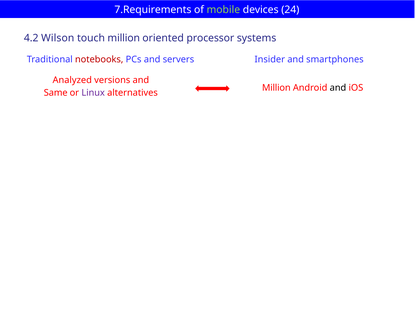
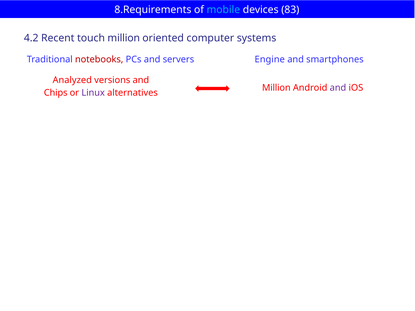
7.Requirements: 7.Requirements -> 8.Requirements (153, 10)
mobile colour: light green -> light blue (223, 10)
24: 24 -> 83 (290, 10)
Wilson: Wilson -> Recent (58, 38)
processor: processor -> computer (210, 38)
Insider: Insider -> Engine (270, 60)
and colour: black -> purple (338, 88)
Same: Same -> Chips (56, 93)
